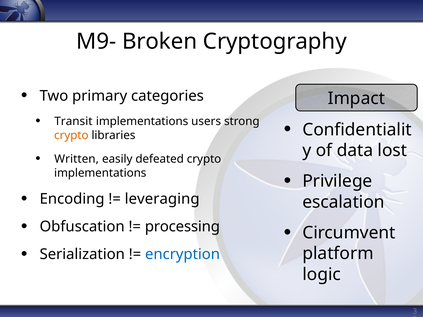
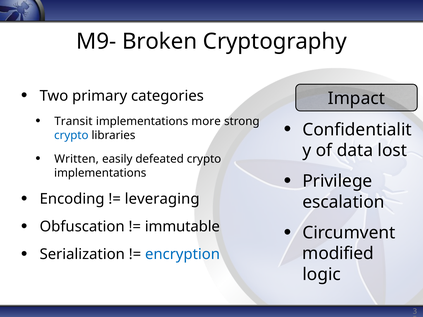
users: users -> more (206, 121)
crypto colour: orange -> blue (71, 135)
processing: processing -> immutable (182, 227)
platform: platform -> modified (338, 254)
